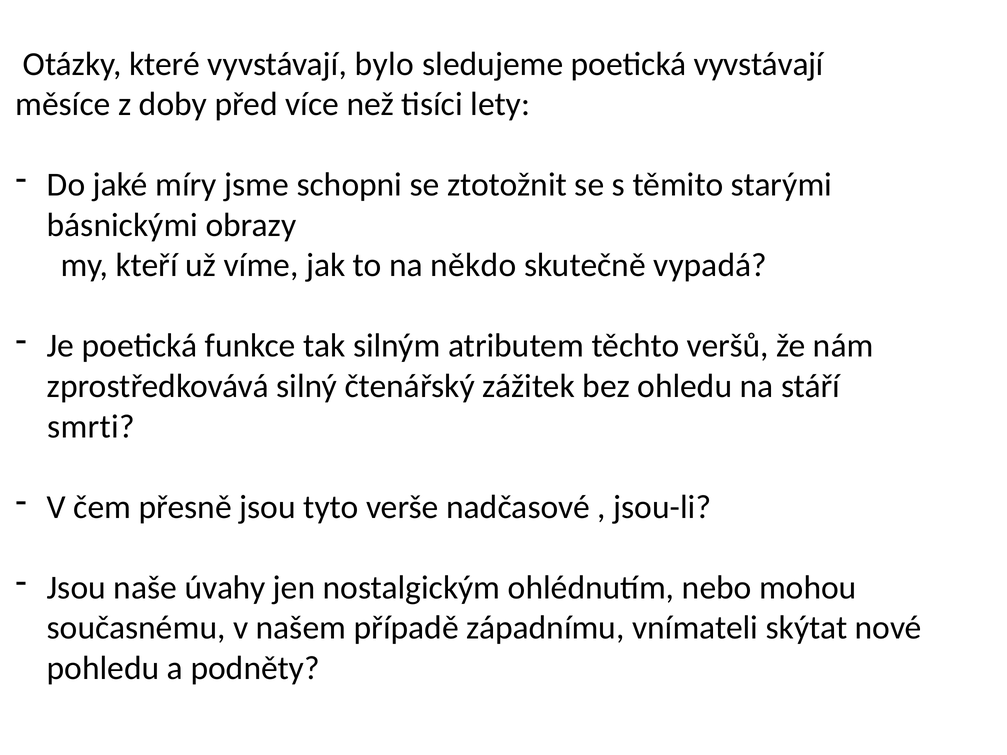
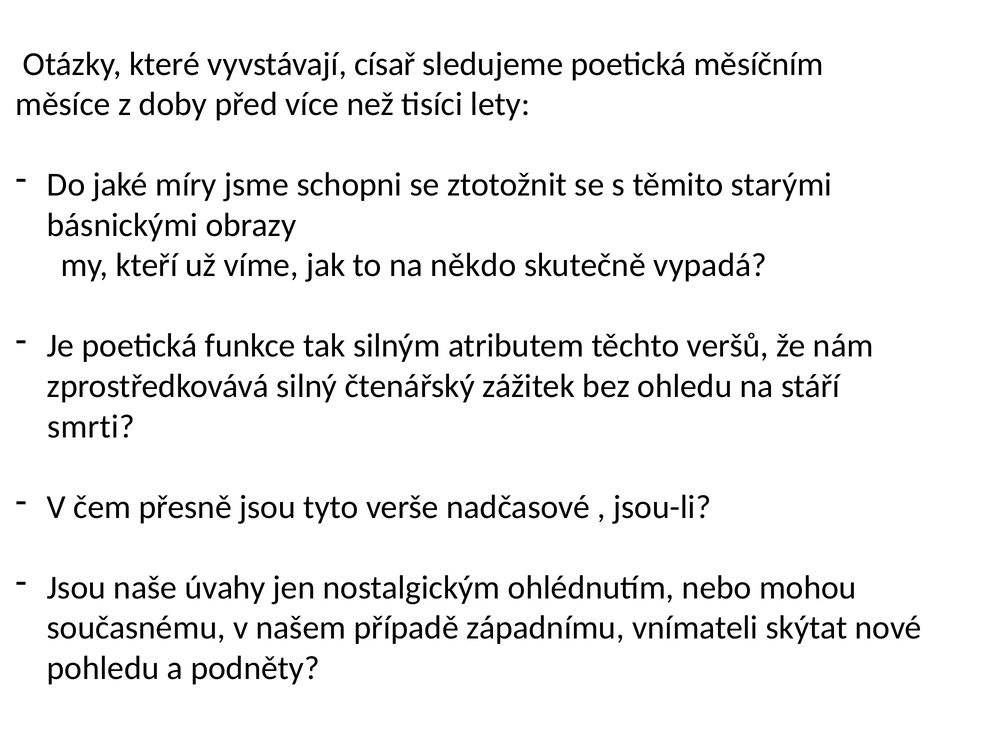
bylo: bylo -> císař (385, 64)
poetická vyvstávají: vyvstávají -> měsíčním (759, 64)
